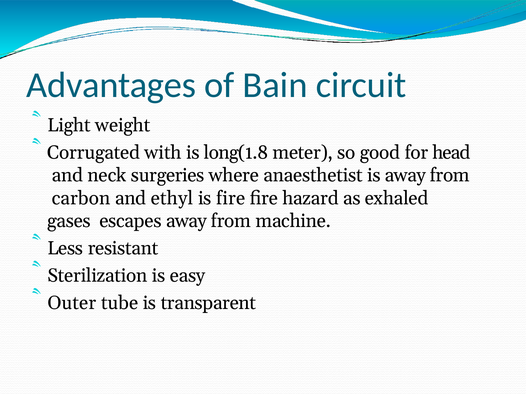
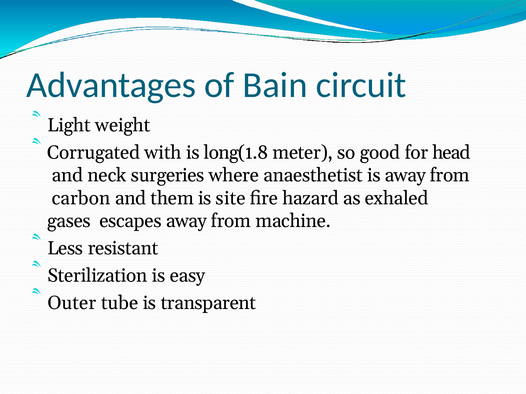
ethyl: ethyl -> them (172, 198)
is fire: fire -> site (231, 198)
